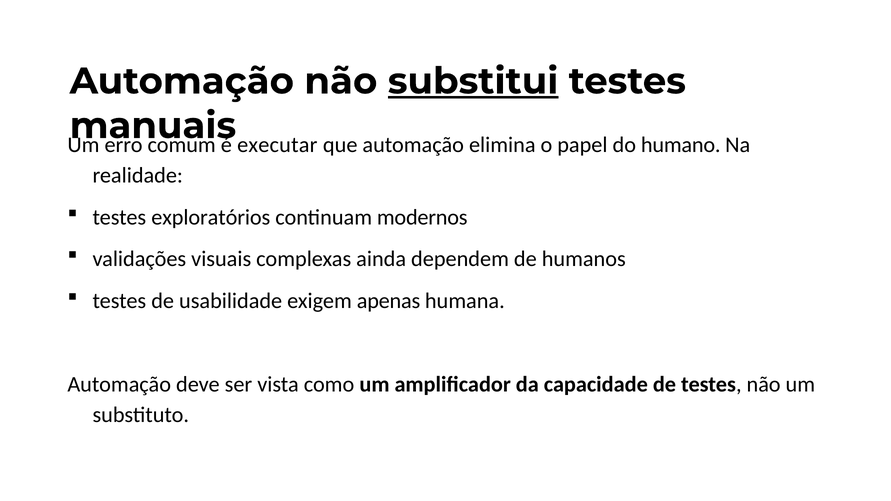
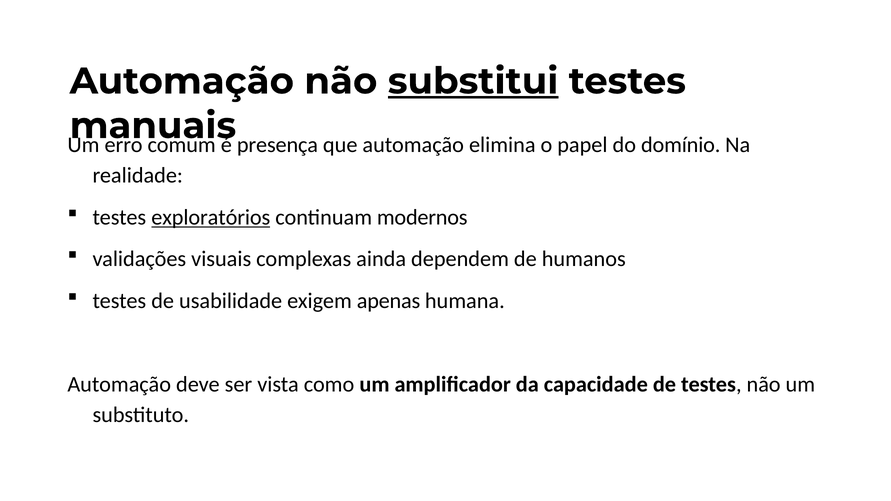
executar: executar -> presença (277, 145)
humano: humano -> domínio (681, 145)
exploratórios underline: none -> present (211, 217)
